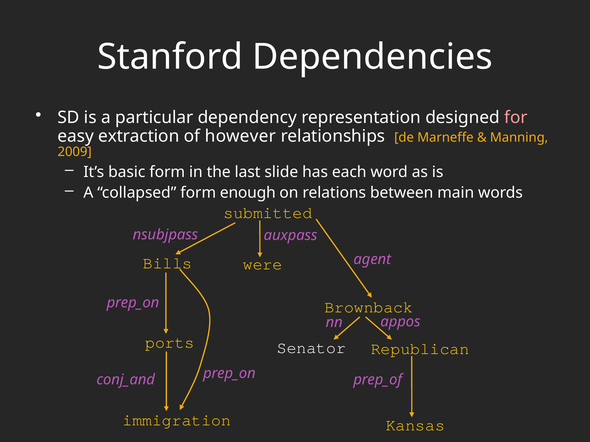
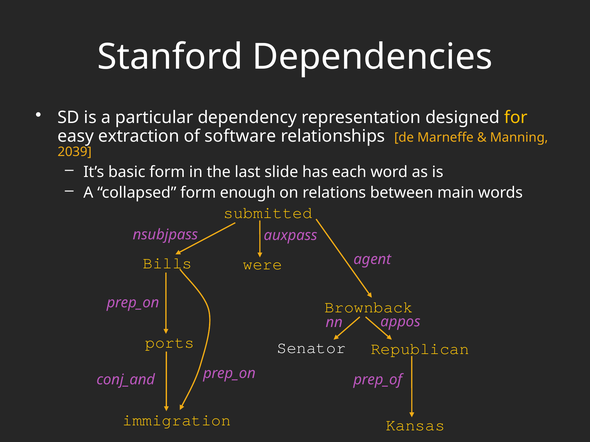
for colour: pink -> yellow (516, 118)
however: however -> software (240, 136)
2009: 2009 -> 2039 (75, 152)
